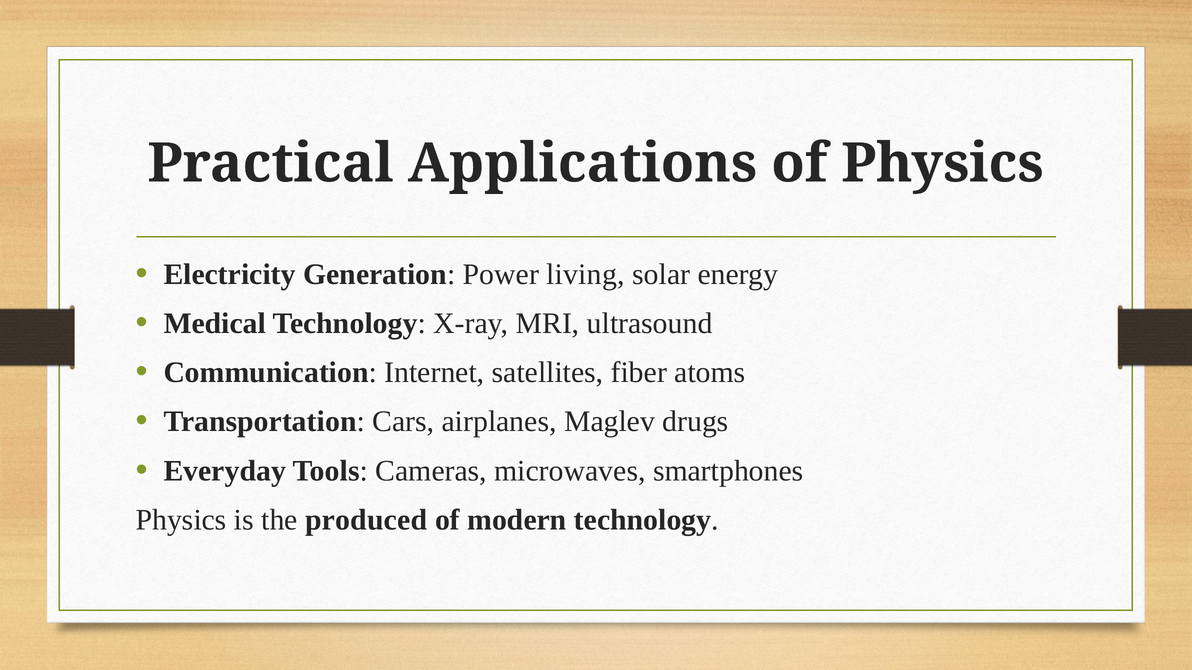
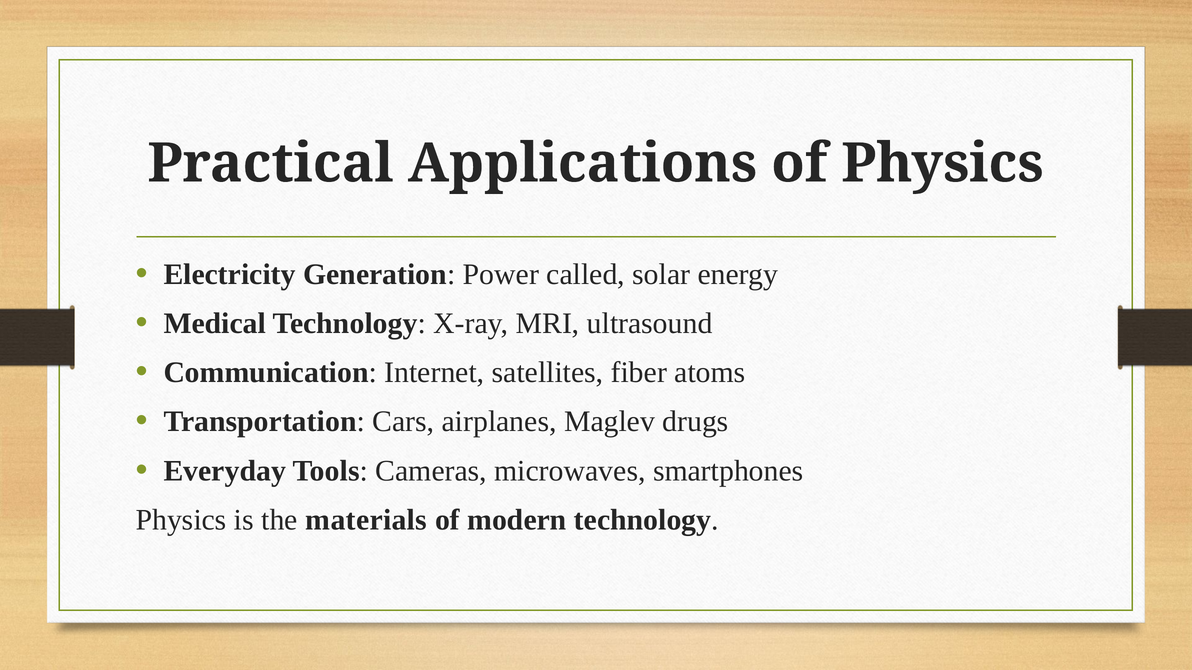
living: living -> called (586, 274)
produced: produced -> materials (366, 520)
